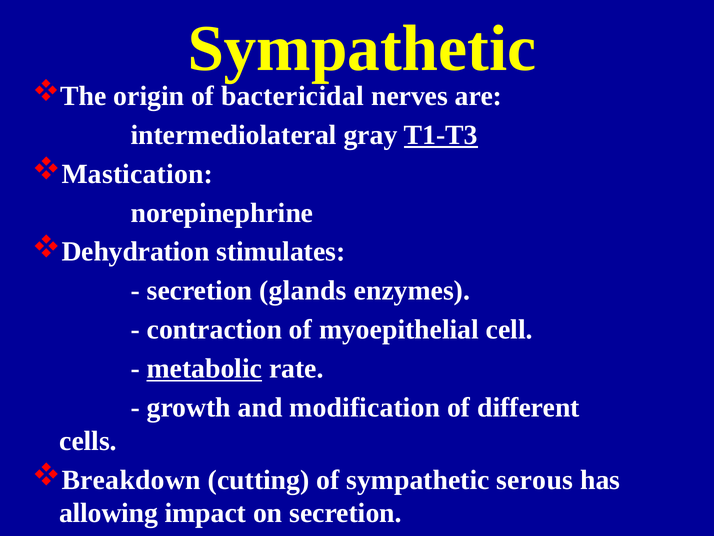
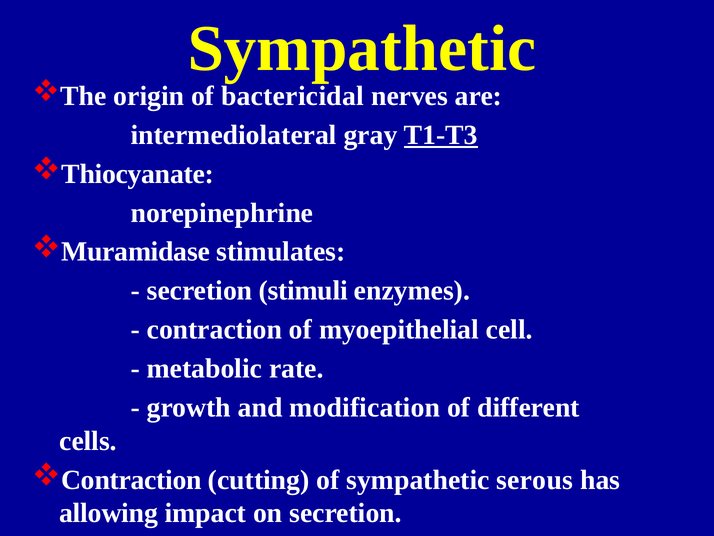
Mastication: Mastication -> Thiocyanate (138, 174)
Dehydration: Dehydration -> Muramidase (136, 252)
glands: glands -> stimuli (303, 290)
metabolic underline: present -> none (204, 368)
Breakdown: Breakdown -> Contraction (131, 479)
